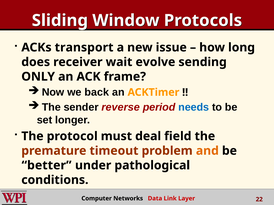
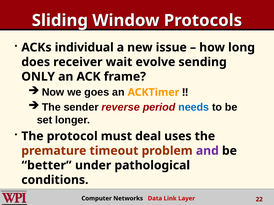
transport: transport -> individual (84, 48)
back: back -> goes (97, 93)
field: field -> uses (178, 136)
and colour: orange -> purple (207, 151)
